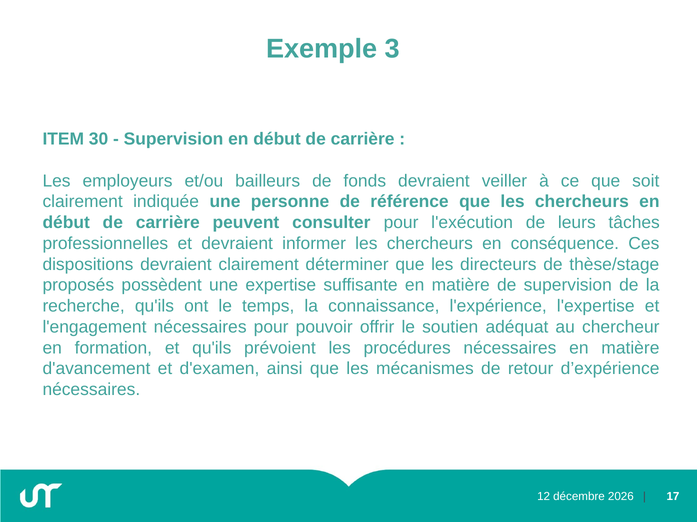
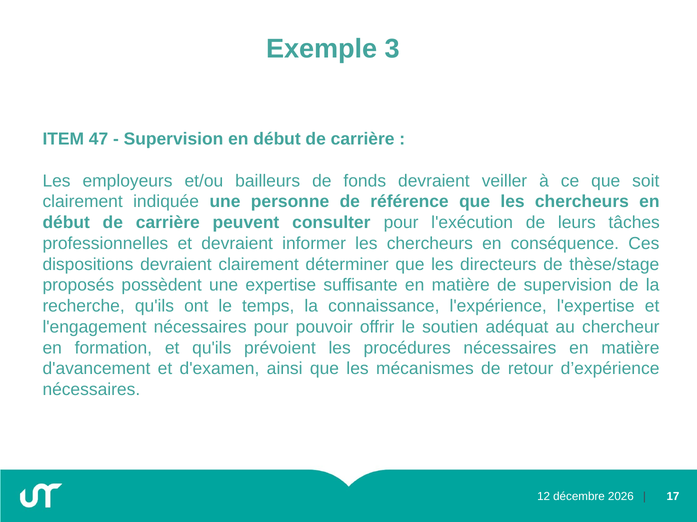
30: 30 -> 47 (99, 139)
